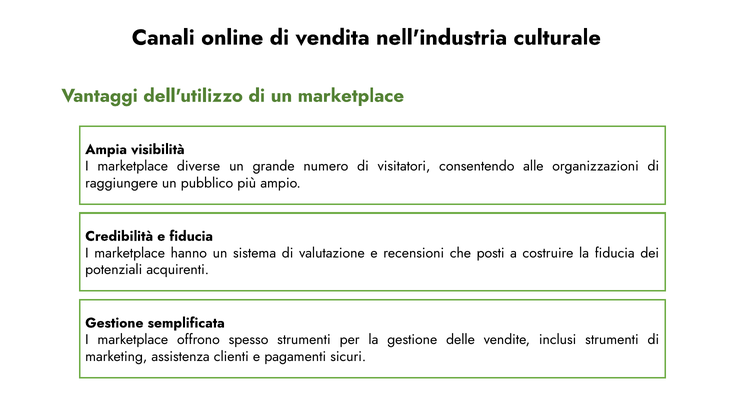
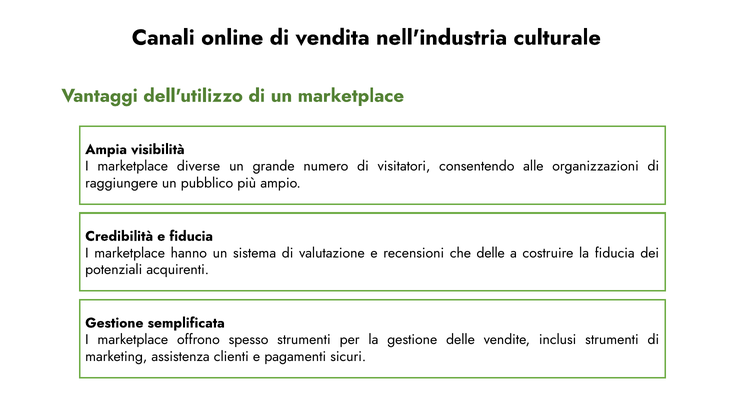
che posti: posti -> delle (491, 253)
